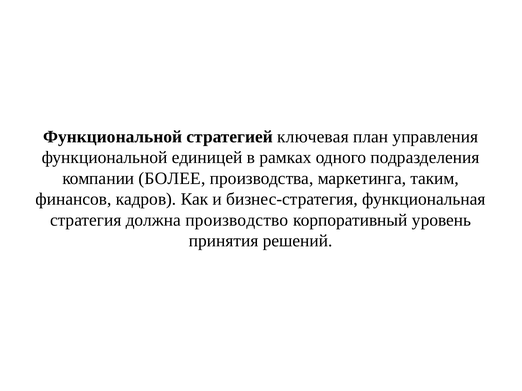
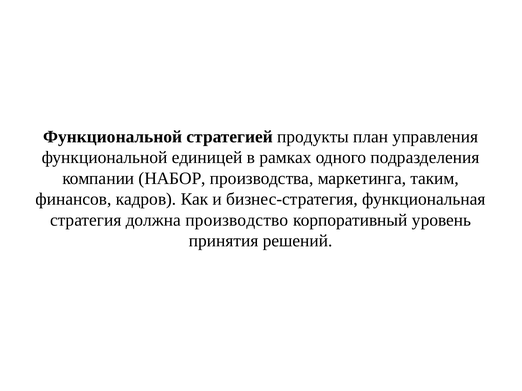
ключевая: ключевая -> продукты (313, 137)
БОЛЕЕ: БОЛЕЕ -> НАБОР (172, 179)
